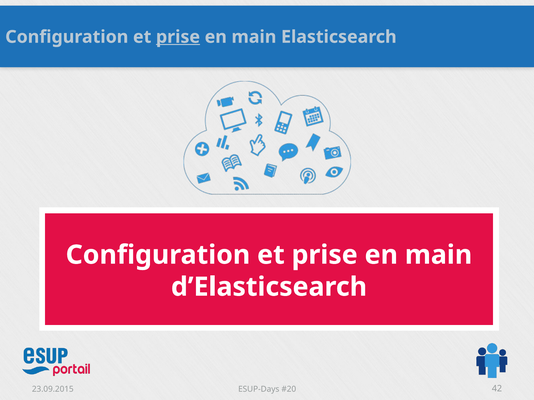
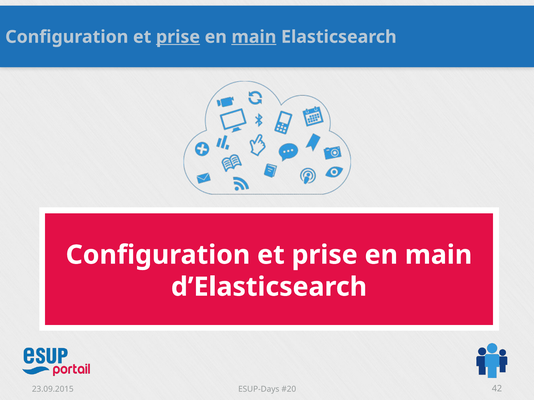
main underline: none -> present (254, 37)
